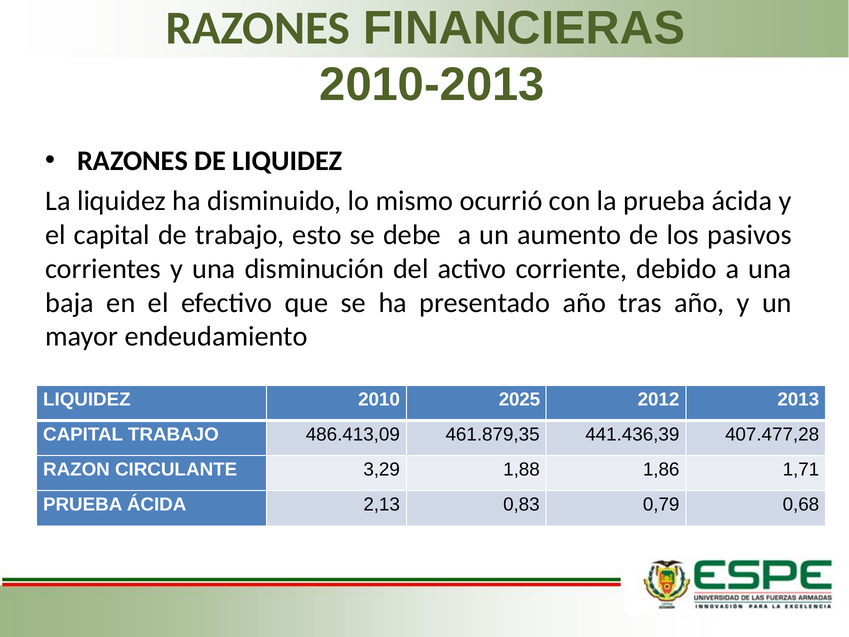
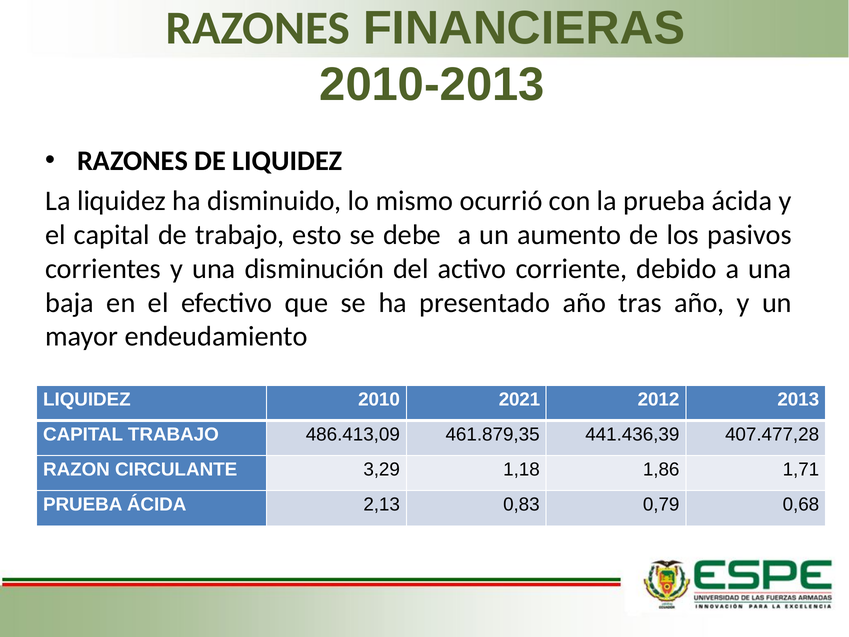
2025: 2025 -> 2021 (519, 399)
1,88: 1,88 -> 1,18 (521, 469)
